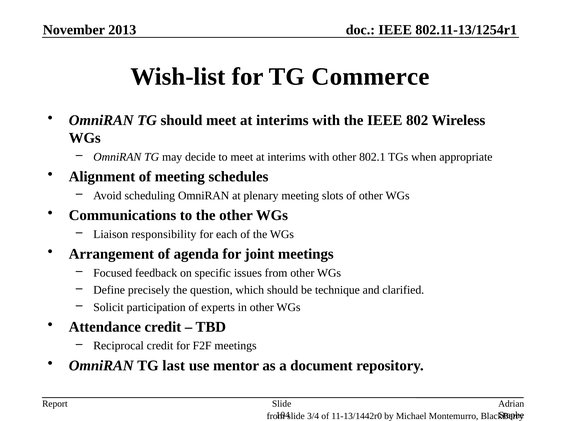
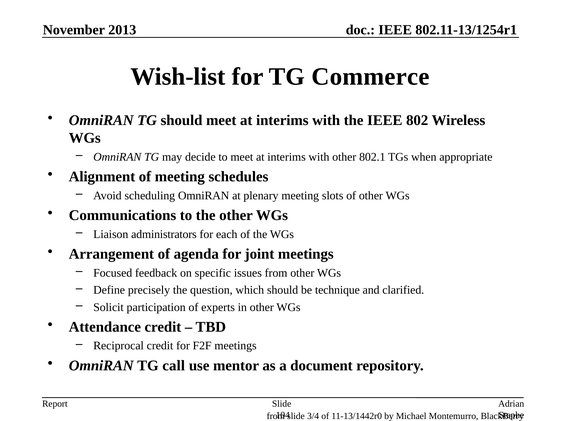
responsibility: responsibility -> administrators (164, 234)
last: last -> call (174, 365)
